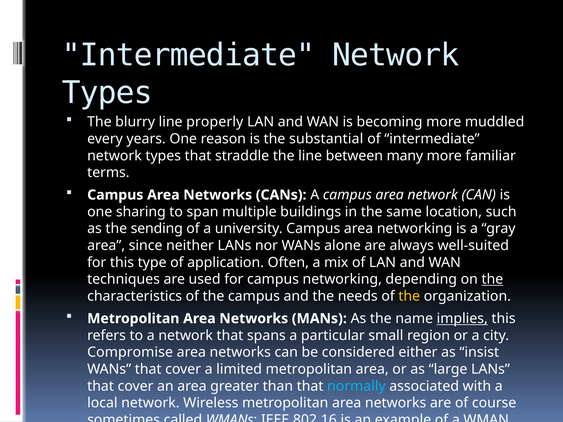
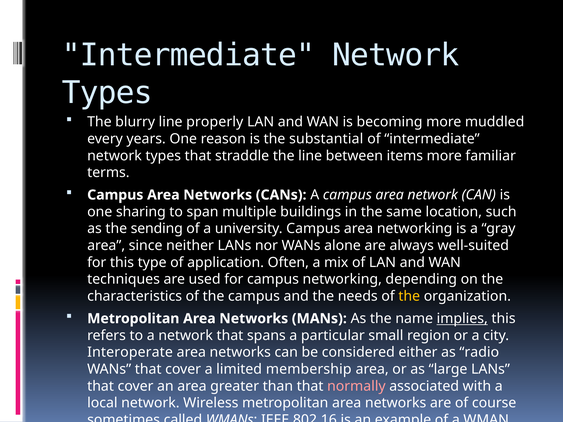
many: many -> items (405, 156)
the underline: present -> none (492, 279)
Compromise: Compromise -> Interoperate (130, 353)
insist: insist -> radio (479, 353)
limited metropolitan: metropolitan -> membership (309, 369)
normally colour: light blue -> pink (356, 386)
